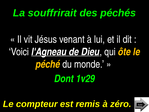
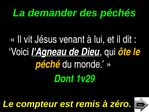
souffrirait: souffrirait -> demander (52, 13)
